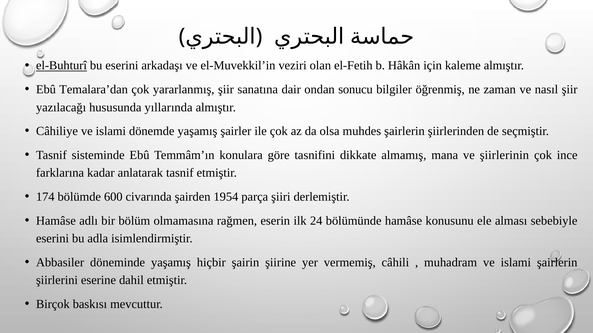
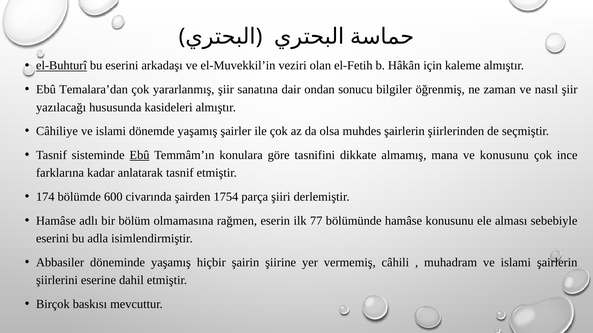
yıllarında: yıllarında -> kasideleri (169, 107)
Ebû underline: none -> present (140, 155)
ve şiirlerinin: şiirlerinin -> konusunu (504, 155)
1954: 1954 -> 1754 (226, 197)
24: 24 -> 77 (316, 221)
